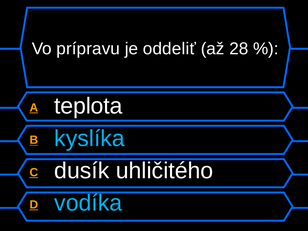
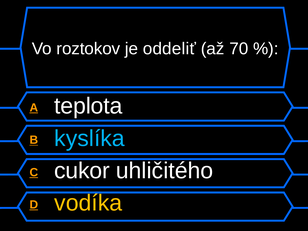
prípravu: prípravu -> roztokov (88, 49)
28: 28 -> 70 (239, 49)
dusík: dusík -> cukor (82, 171)
vodíka colour: light blue -> yellow (88, 203)
